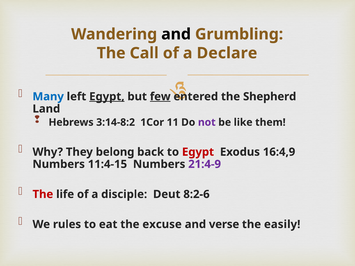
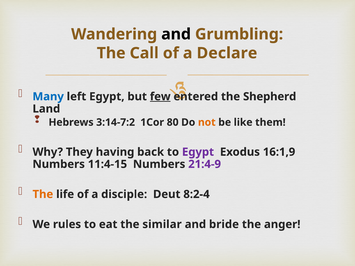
Egypt underline: present -> none (107, 97)
3:14-8:2: 3:14-8:2 -> 3:14-7:2 (116, 122)
11: 11 -> 80 (173, 122)
not colour: purple -> orange (207, 122)
belong: belong -> having (115, 152)
Egypt colour: red -> purple (198, 152)
16:4,9: 16:4,9 -> 16:1,9 (279, 152)
The colour: red -> orange (43, 194)
8:2-6: 8:2-6 -> 8:2-4 (197, 194)
excuse: excuse -> similar (162, 225)
verse: verse -> bride (224, 225)
easily: easily -> anger (282, 225)
